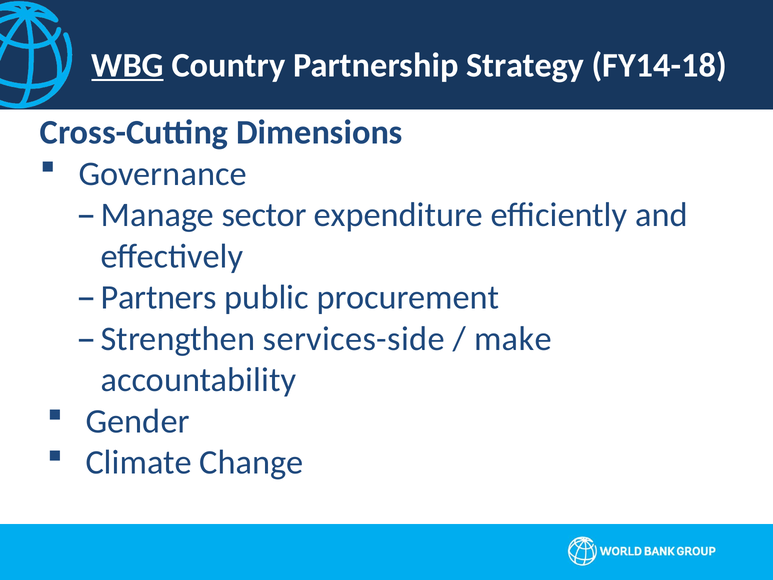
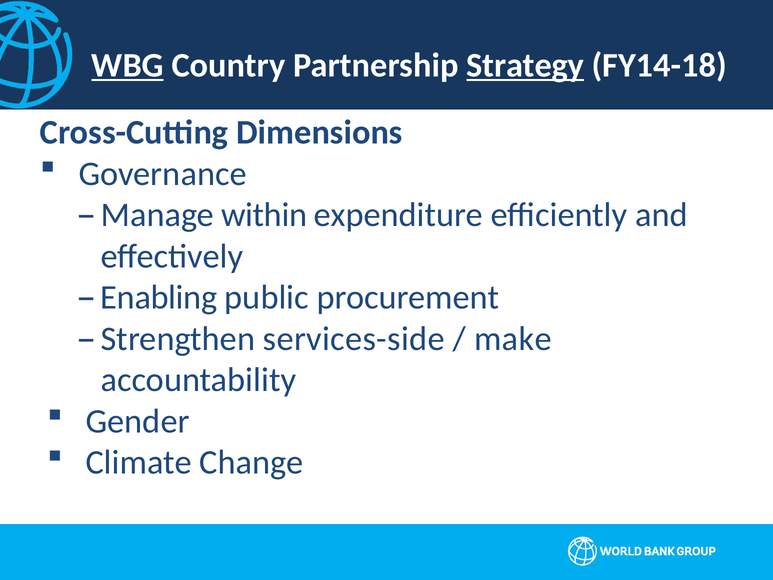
Strategy underline: none -> present (525, 65)
sector: sector -> within (264, 215)
Partners: Partners -> Enabling (159, 297)
